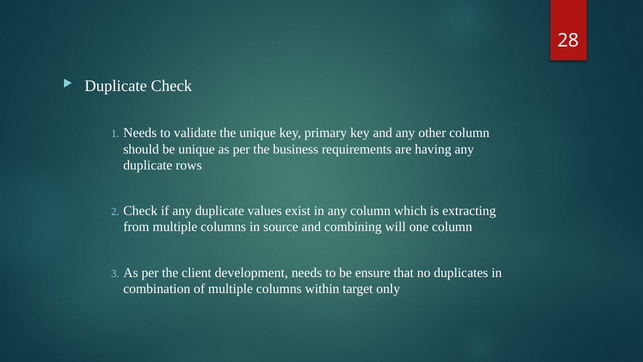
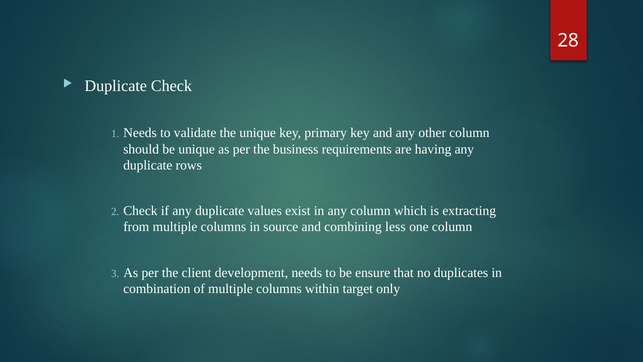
will: will -> less (395, 227)
